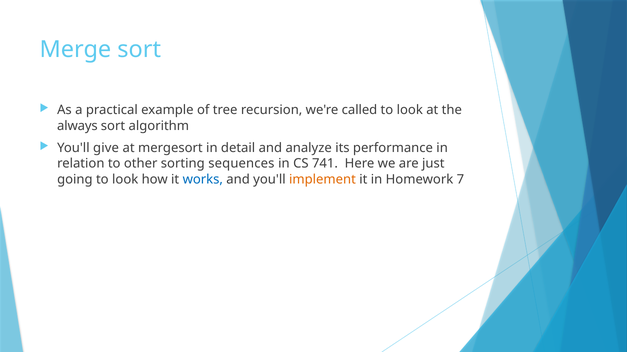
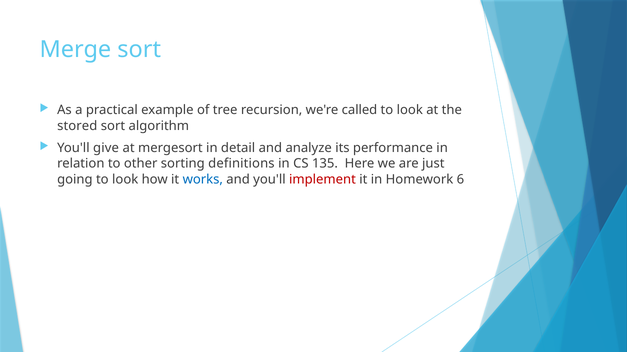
always: always -> stored (77, 126)
sequences: sequences -> definitions (241, 164)
741: 741 -> 135 (325, 164)
implement colour: orange -> red (322, 180)
7: 7 -> 6 (460, 180)
